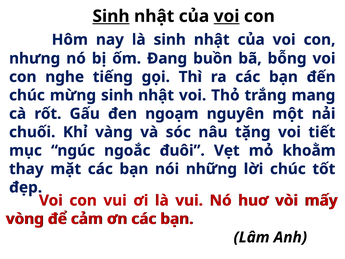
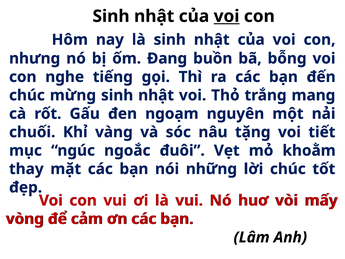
Sinh underline: present -> none (111, 16)
